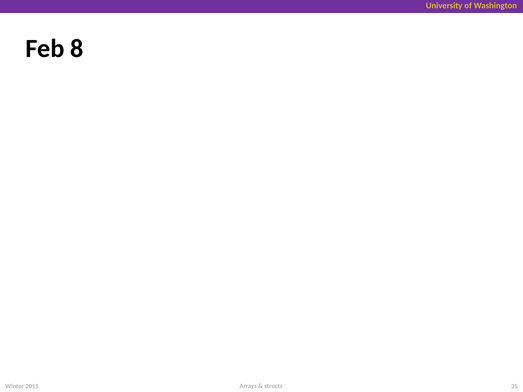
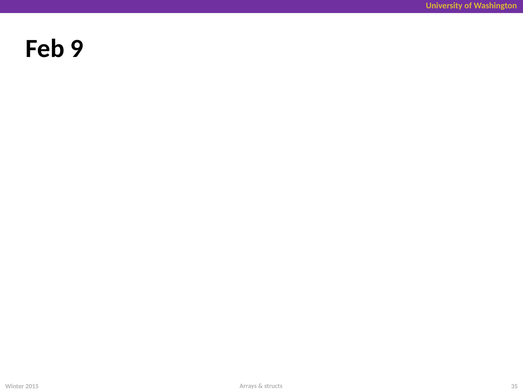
8: 8 -> 9 (77, 49)
